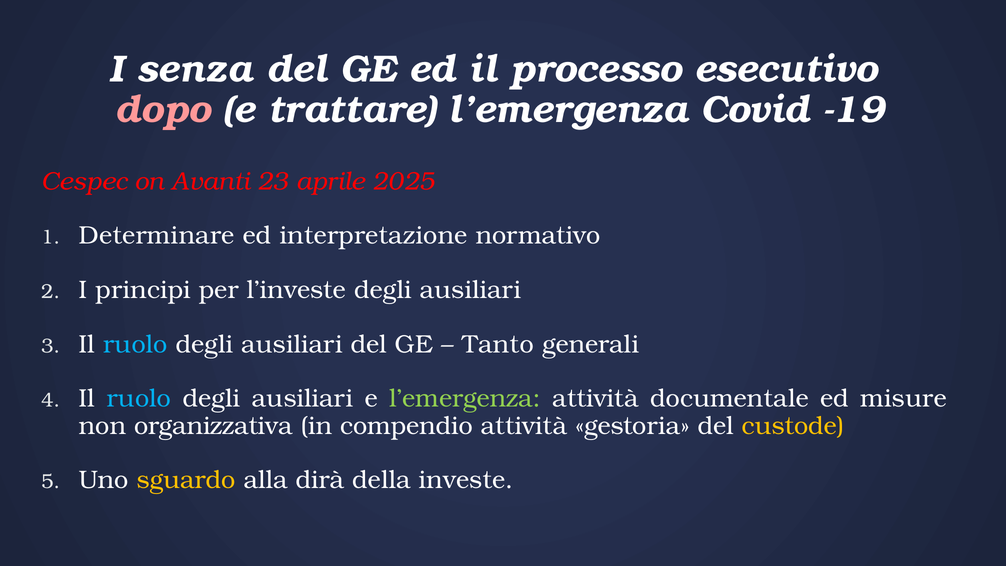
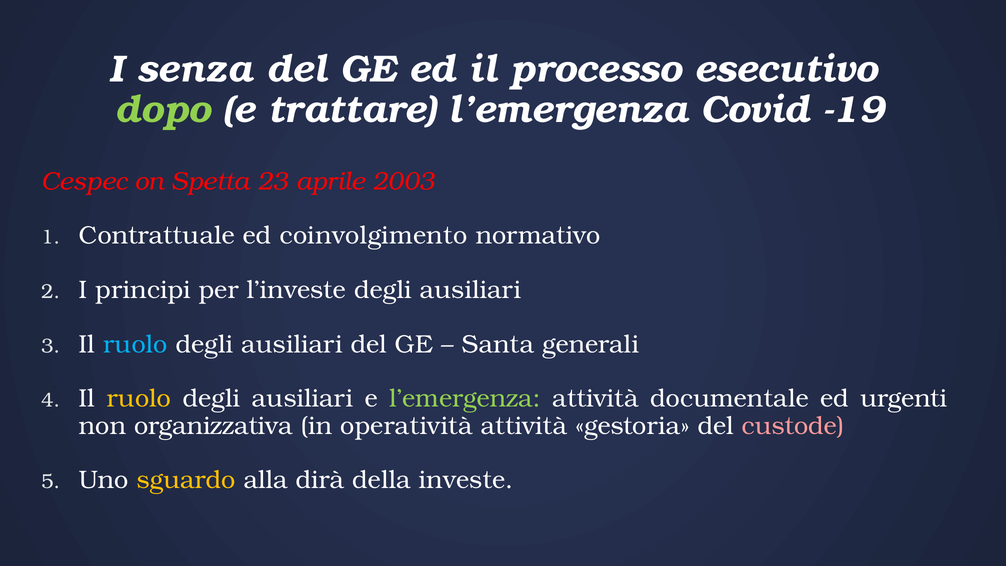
dopo colour: pink -> light green (163, 110)
Avanti: Avanti -> Spetta (211, 181)
2025: 2025 -> 2003 (404, 181)
Determinare: Determinare -> Contrattuale (157, 236)
interpretazione: interpretazione -> coinvolgimento (373, 236)
Tanto: Tanto -> Santa (498, 344)
ruolo colour: light blue -> yellow (139, 399)
misure: misure -> urgenti (904, 399)
compendio: compendio -> operatività (407, 426)
custode colour: yellow -> pink (793, 426)
